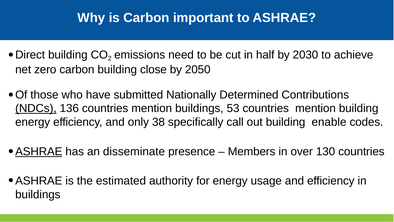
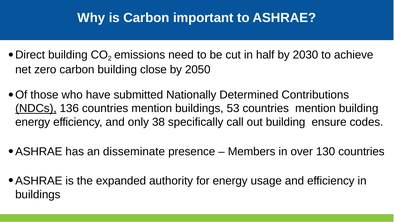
enable: enable -> ensure (329, 122)
ASHRAE underline: present -> none (39, 151)
estimated: estimated -> expanded (121, 181)
